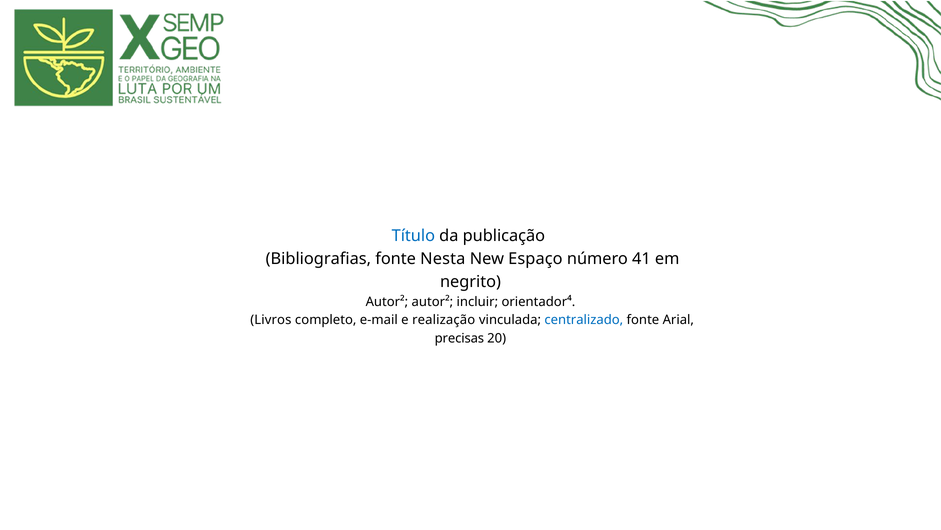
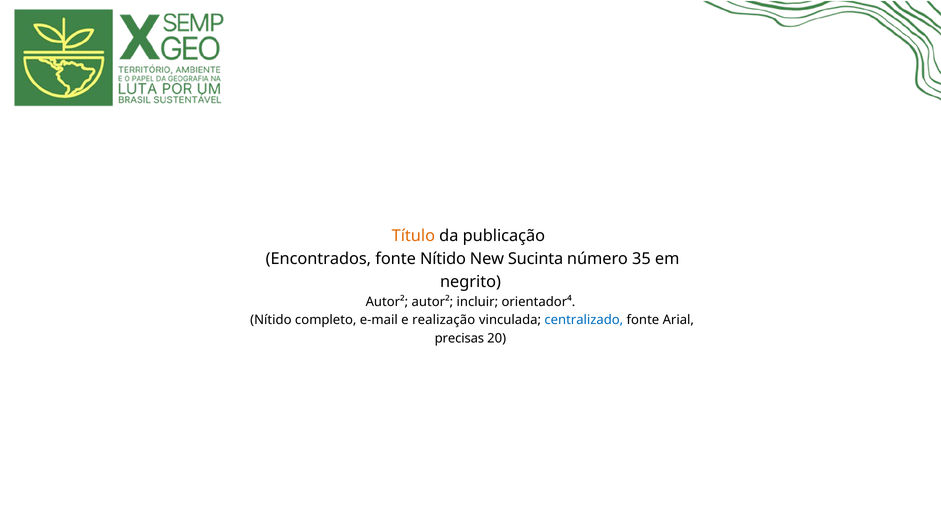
Título colour: blue -> orange (413, 236)
Bibliografias: Bibliografias -> Encontrados (318, 259)
fonte Nesta: Nesta -> Nítido (443, 259)
Espaço: Espaço -> Sucinta (536, 259)
41: 41 -> 35 (641, 259)
Livros: Livros -> Nítido (271, 320)
